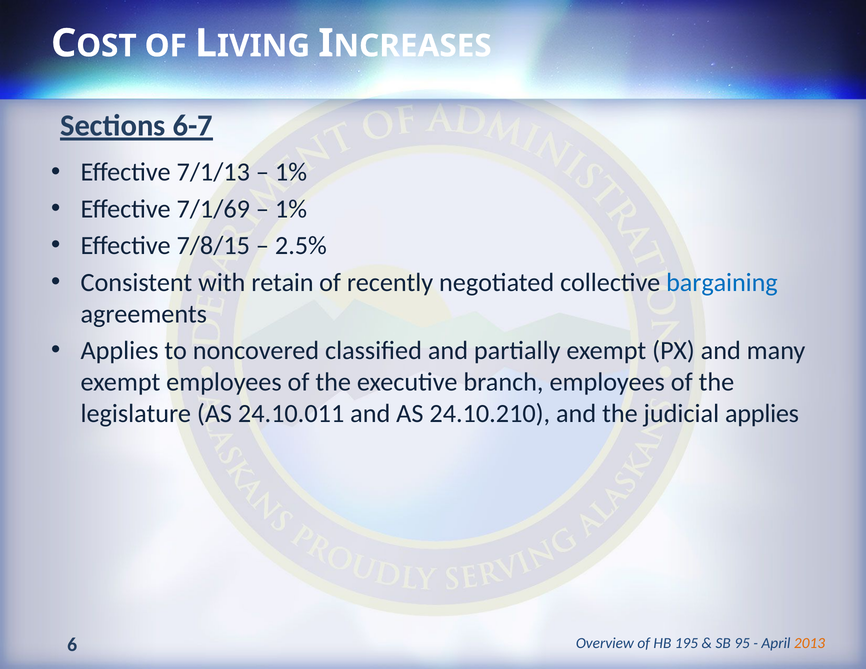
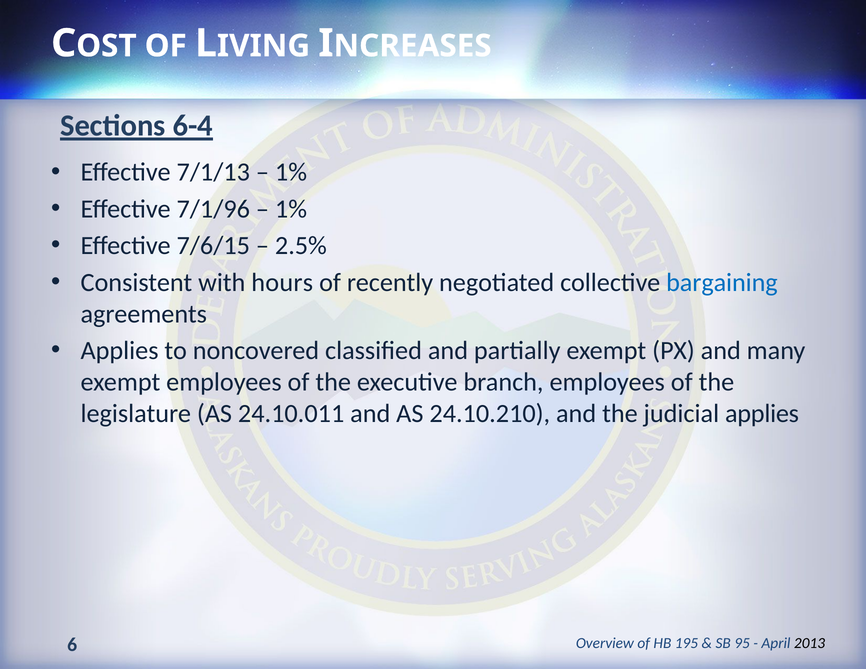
6-7: 6-7 -> 6-4 (193, 126)
7/1/69: 7/1/69 -> 7/1/96 (213, 209)
7/8/15: 7/8/15 -> 7/6/15 (213, 246)
retain: retain -> hours (282, 283)
2013 colour: orange -> black (810, 643)
